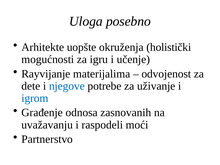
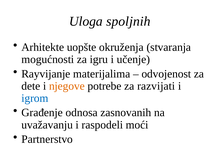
posebno: posebno -> spoljnih (128, 21)
holistički: holistički -> stvaranja (169, 47)
njegove colour: blue -> orange (67, 86)
uživanje: uživanje -> razvijati (156, 86)
